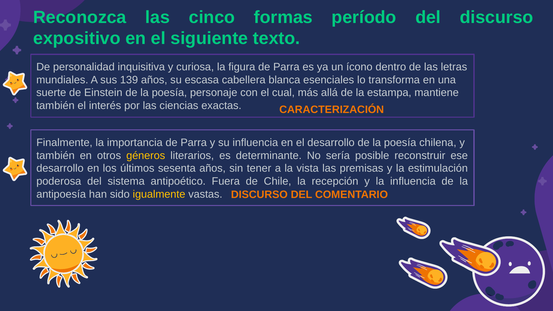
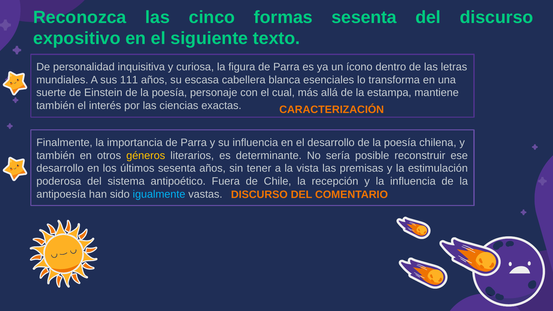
formas período: período -> sesenta (364, 17)
139: 139 -> 111 (129, 80)
igualmente colour: yellow -> light blue (159, 194)
